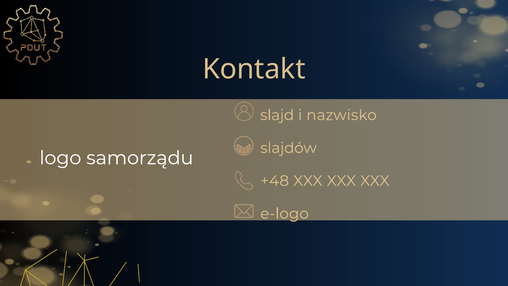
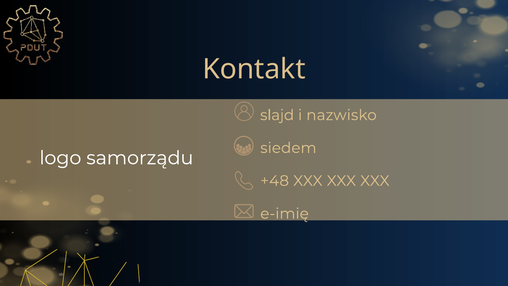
slajdów: slajdów -> siedem (288, 148)
e-logo: e-logo -> e-imię (285, 214)
